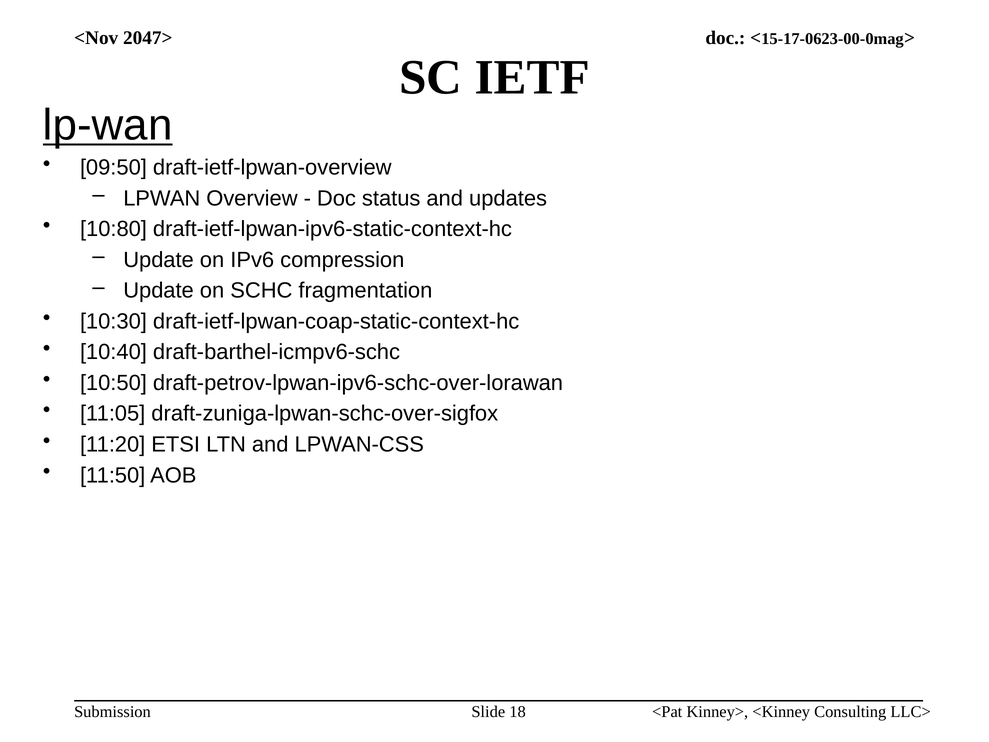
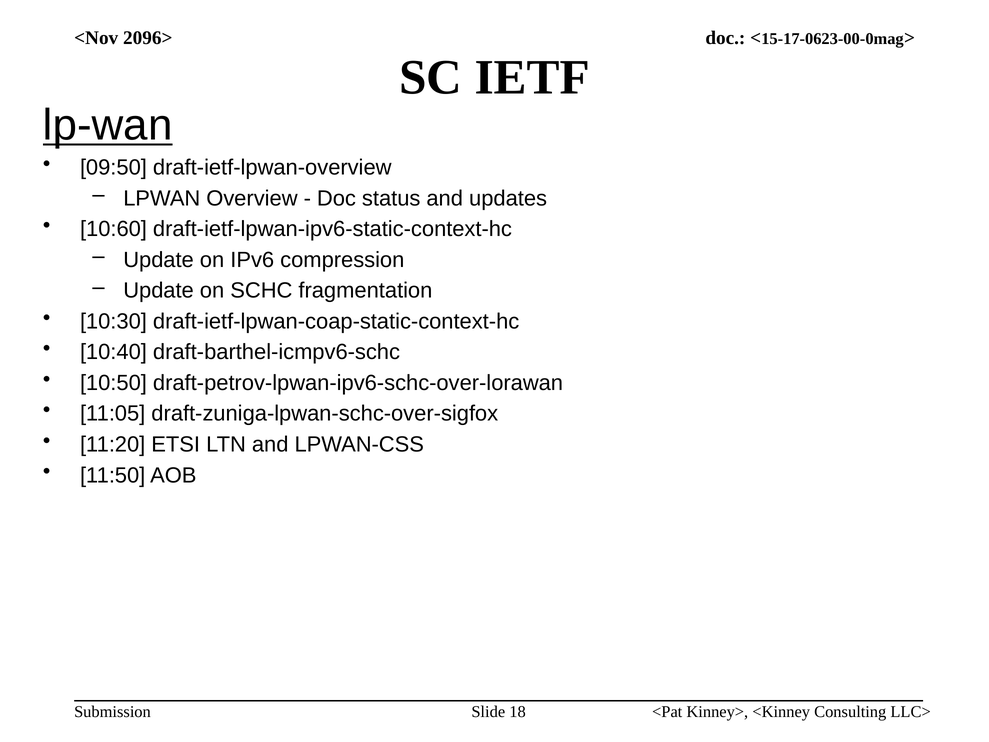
2047>: 2047> -> 2096> (148, 38)
10:80: 10:80 -> 10:60 (113, 229)
